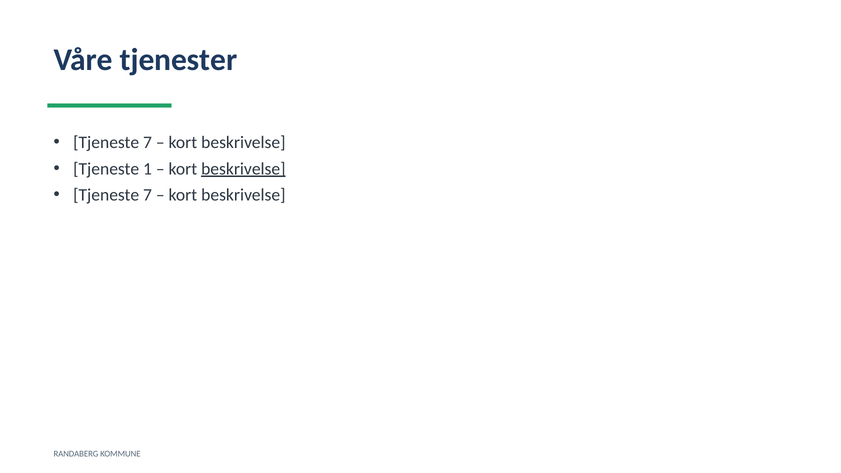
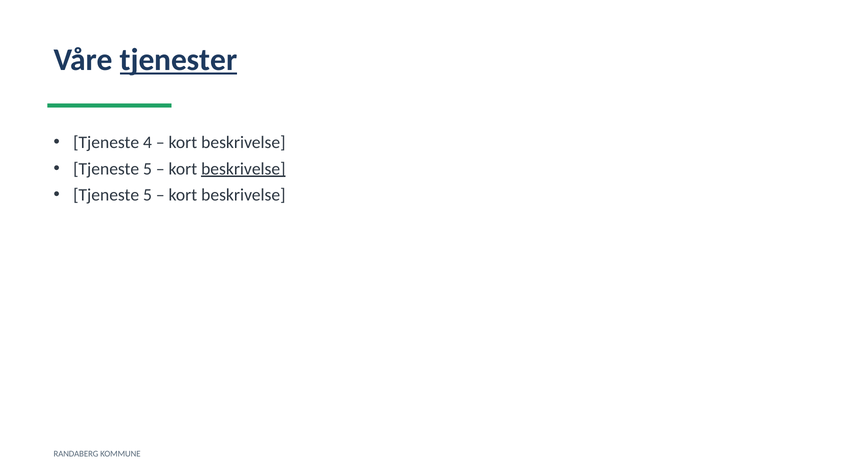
tjenester underline: none -> present (179, 60)
7: 7 -> 4 (147, 142)
1: 1 -> 5 (147, 169)
7: 7 -> 5 (147, 195)
